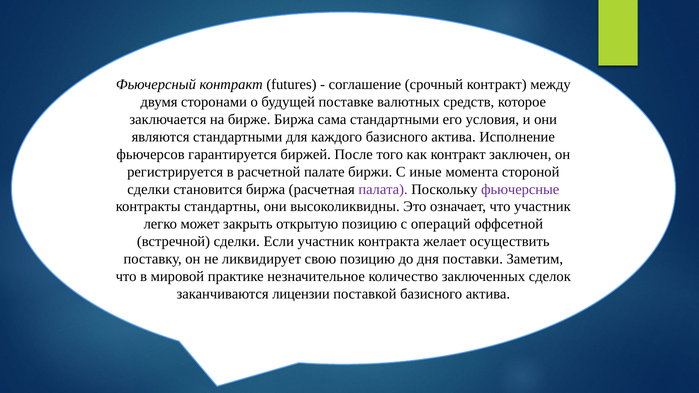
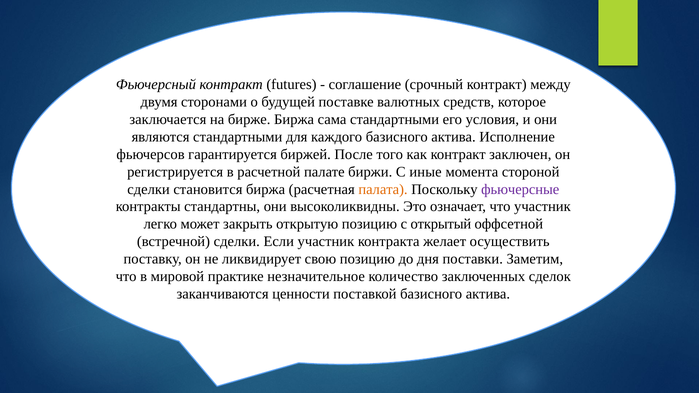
палата colour: purple -> orange (383, 189)
операций: операций -> открытый (441, 224)
лицензии: лицензии -> ценности (301, 294)
